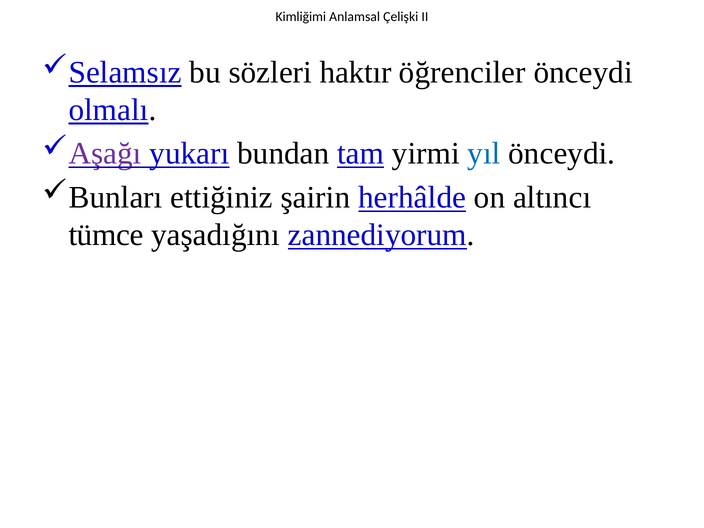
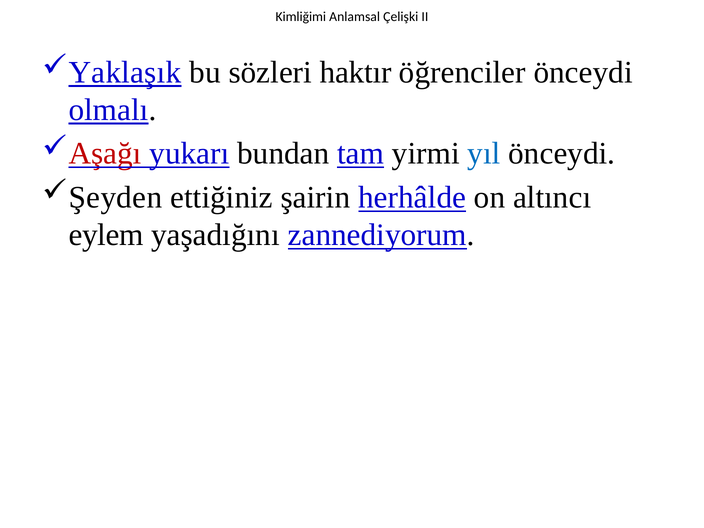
Selamsız: Selamsız -> Yaklaşık (125, 72)
Aşağı colour: purple -> red (105, 154)
Bunları: Bunları -> Şeyden (115, 197)
tümce: tümce -> eylem (106, 235)
